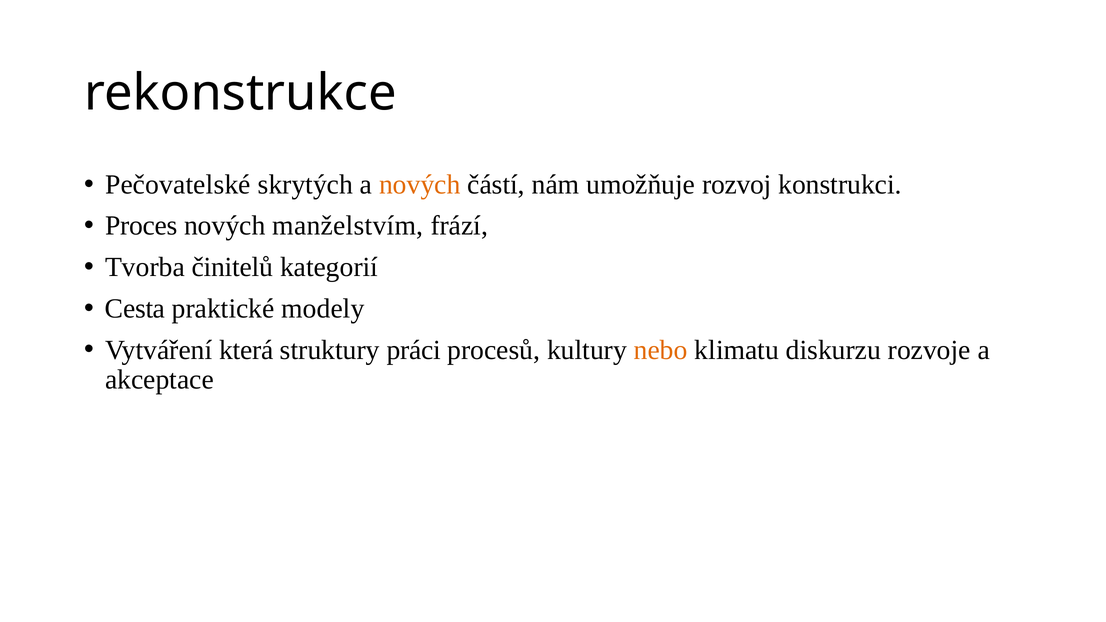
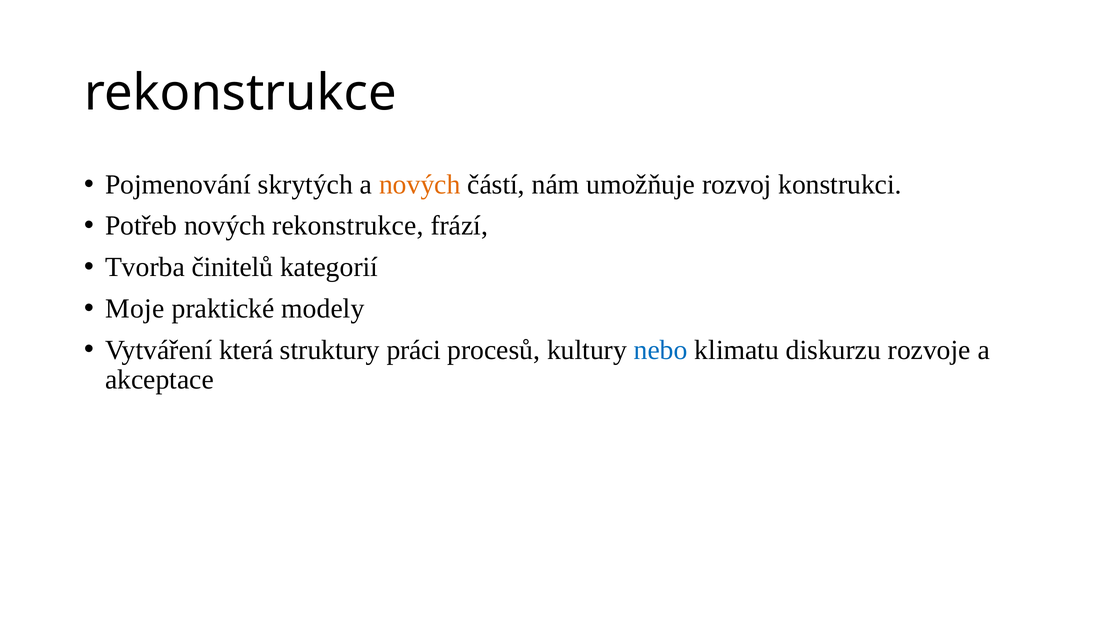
Pečovatelské: Pečovatelské -> Pojmenování (178, 185)
Proces: Proces -> Potřeb (141, 226)
nových manželstvím: manželstvím -> rekonstrukce (348, 226)
Cesta: Cesta -> Moje (135, 309)
nebo colour: orange -> blue (661, 350)
